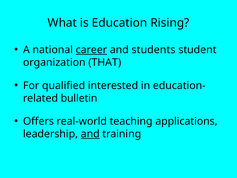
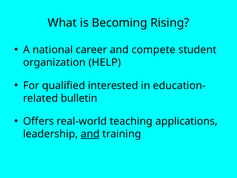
Education: Education -> Becoming (120, 23)
career underline: present -> none (91, 50)
students: students -> compete (154, 50)
THAT: THAT -> HELP (105, 62)
